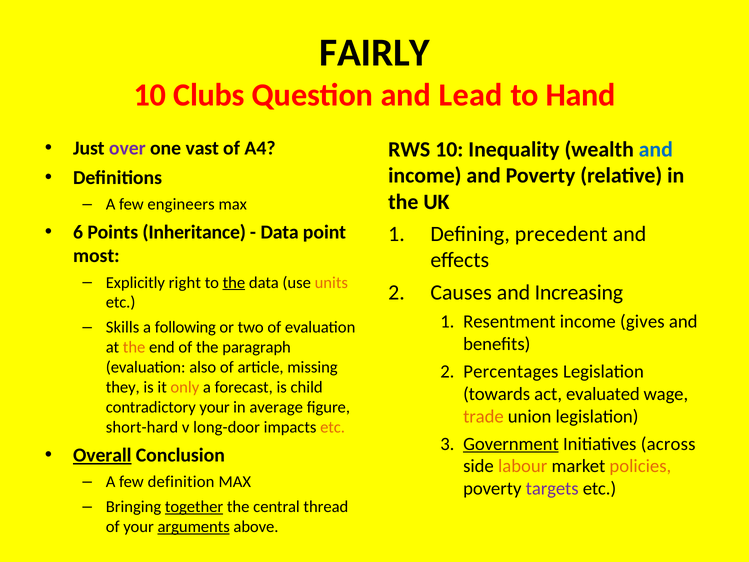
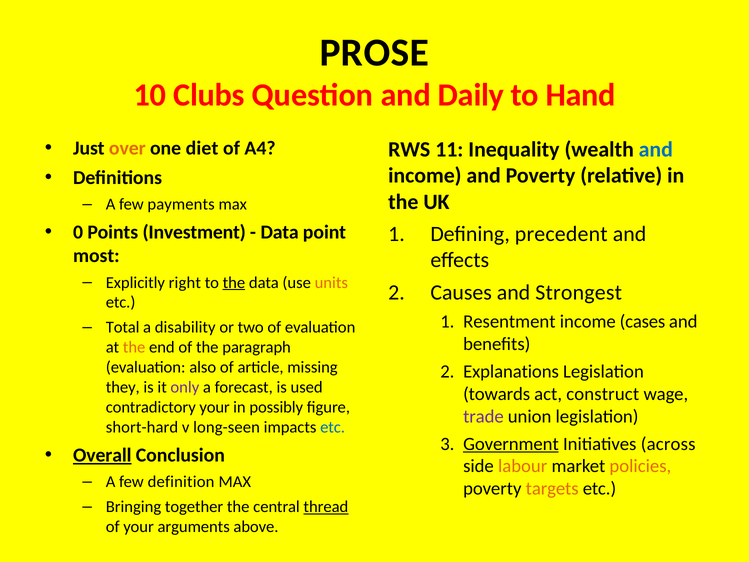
FAIRLY: FAIRLY -> PROSE (374, 53)
Lead: Lead -> Daily (471, 95)
over colour: purple -> orange (127, 148)
vast: vast -> diet (202, 148)
RWS 10: 10 -> 11 (449, 149)
engineers: engineers -> payments (181, 204)
6: 6 -> 0 (78, 232)
Inheritance: Inheritance -> Investment (194, 232)
Increasing: Increasing -> Strongest (579, 292)
gives: gives -> cases (643, 321)
Skills: Skills -> Total (123, 327)
following: following -> disability (185, 327)
Percentages: Percentages -> Explanations (511, 371)
only colour: orange -> purple (185, 387)
child: child -> used (307, 387)
evaluated: evaluated -> construct (603, 394)
average: average -> possibly (276, 407)
trade colour: orange -> purple (483, 416)
long-door: long-door -> long-seen (227, 427)
etc colour: orange -> blue (333, 427)
targets colour: purple -> orange (552, 489)
together underline: present -> none (194, 507)
thread underline: none -> present (326, 507)
arguments underline: present -> none (194, 527)
